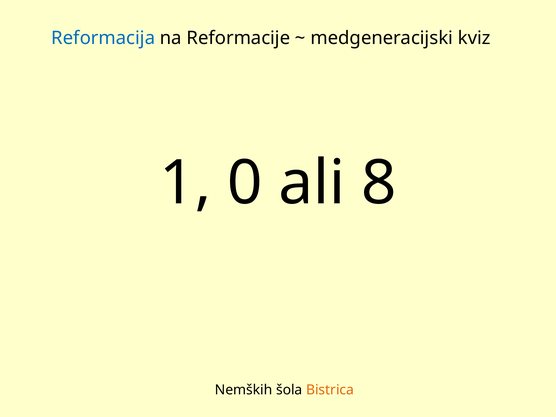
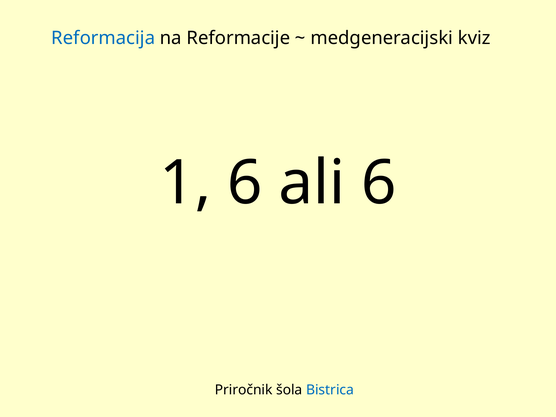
1 0: 0 -> 6 (245, 183)
ali 8: 8 -> 6 (379, 183)
Nemških: Nemških -> Priročnik (244, 390)
Bistrica colour: orange -> blue (330, 390)
